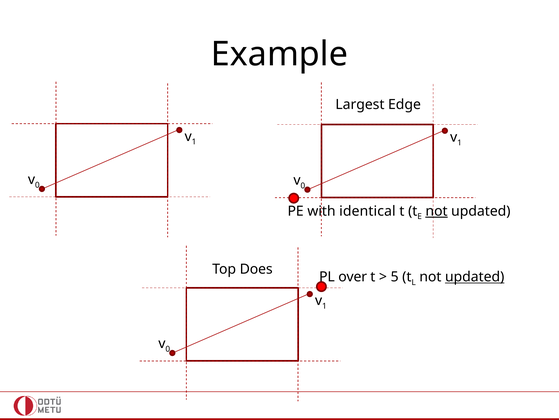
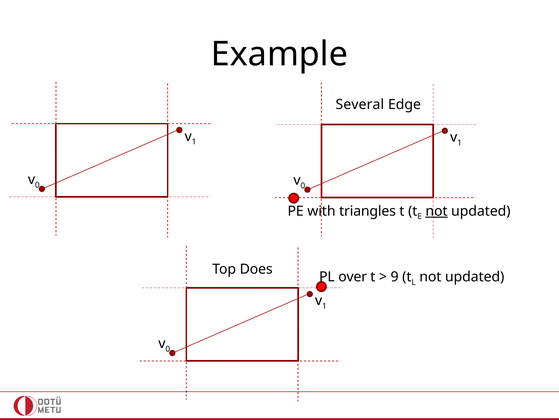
Largest: Largest -> Several (360, 104)
identical: identical -> triangles (368, 211)
5: 5 -> 9 (395, 276)
updated underline: present -> none (475, 276)
